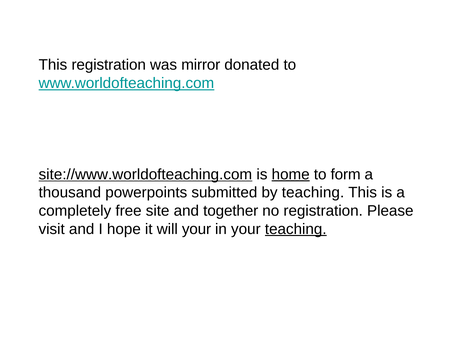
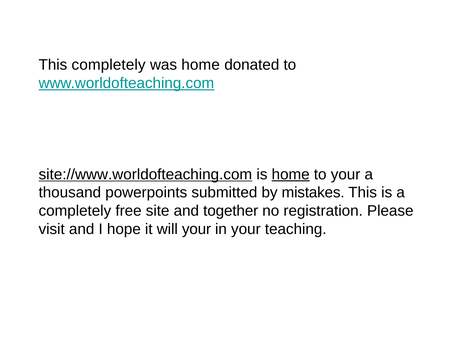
This registration: registration -> completely (109, 65)
was mirror: mirror -> home (201, 65)
to form: form -> your (346, 174)
by teaching: teaching -> mistakes (313, 193)
teaching underline: present -> none (296, 229)
